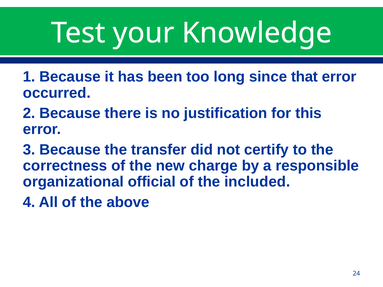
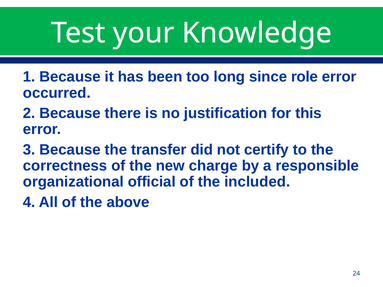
that: that -> role (305, 77)
